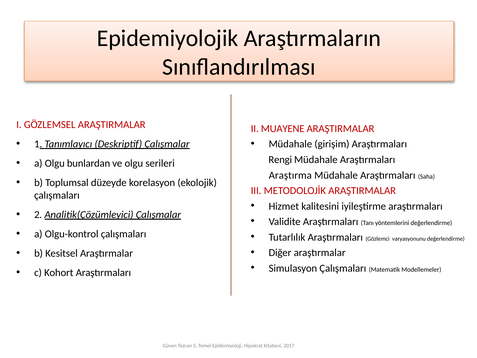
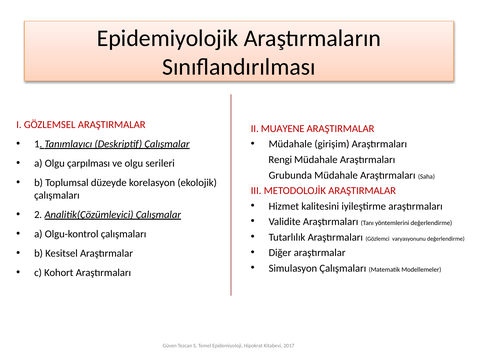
bunlardan: bunlardan -> çarpılması (89, 163)
Araştırma: Araştırma -> Grubunda (290, 175)
